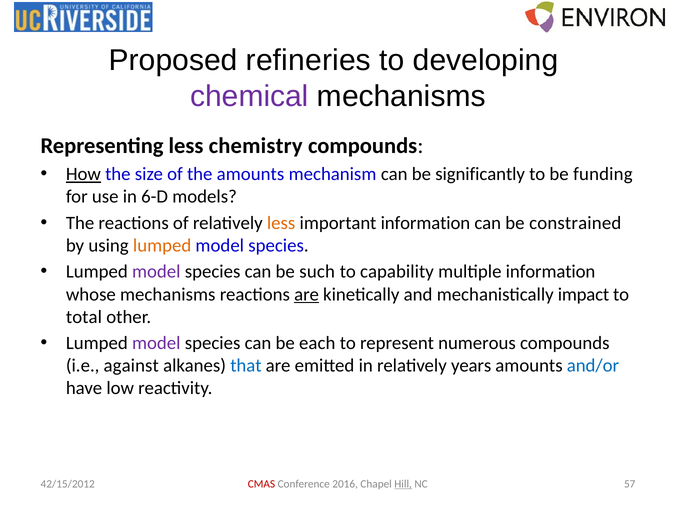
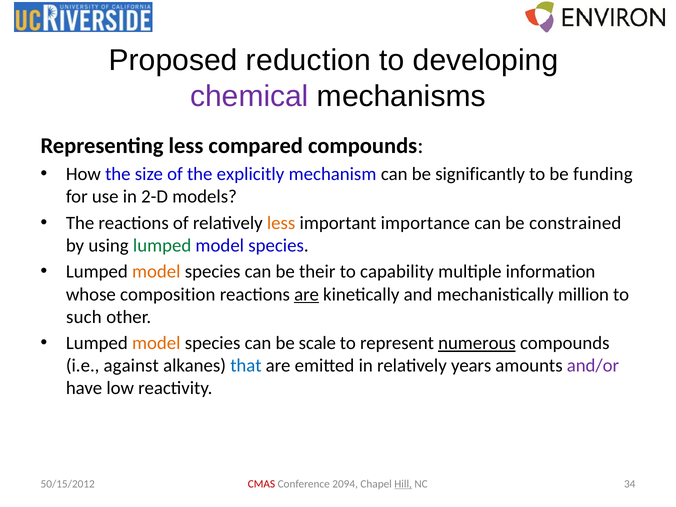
refineries: refineries -> reduction (308, 60)
chemistry: chemistry -> compared (256, 146)
How underline: present -> none (83, 174)
the amounts: amounts -> explicitly (251, 174)
6-D: 6-D -> 2-D (155, 197)
important information: information -> importance (425, 223)
lumped colour: orange -> green (162, 245)
model colour: purple -> orange (156, 272)
such: such -> their (317, 272)
whose mechanisms: mechanisms -> composition (168, 294)
impact: impact -> million (583, 294)
total: total -> such (84, 317)
model colour: purple -> orange (156, 343)
each: each -> scale (317, 343)
numerous underline: none -> present (477, 343)
and/or colour: blue -> purple (593, 366)
2016: 2016 -> 2094 (345, 484)
57: 57 -> 34 (630, 484)
42/15/2012: 42/15/2012 -> 50/15/2012 (68, 484)
